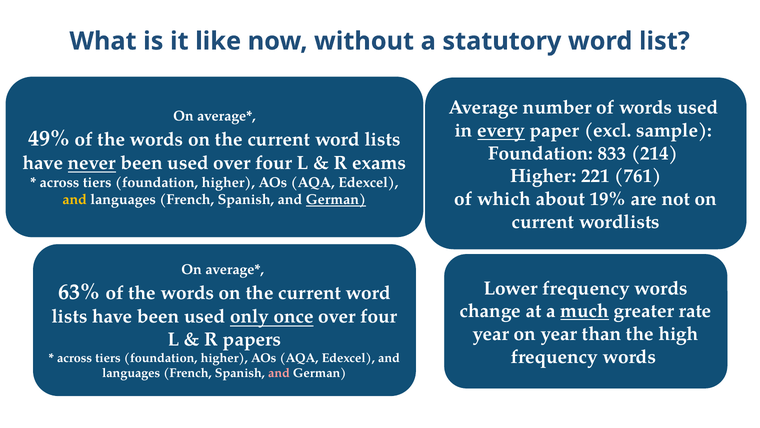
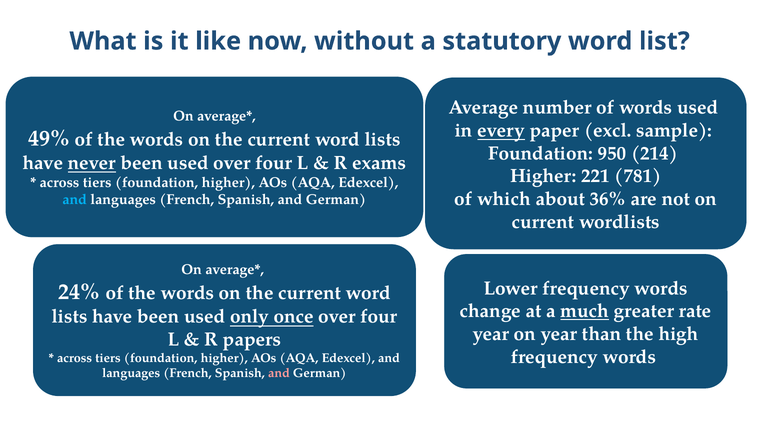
833: 833 -> 950 (612, 153)
761: 761 -> 781 (638, 176)
19%: 19% -> 36% (608, 199)
and colour: yellow -> light blue (75, 200)
German underline: present -> none (336, 200)
63%: 63% -> 24% (79, 292)
